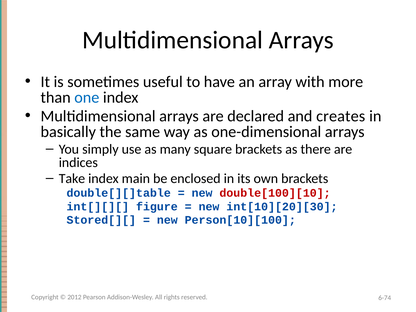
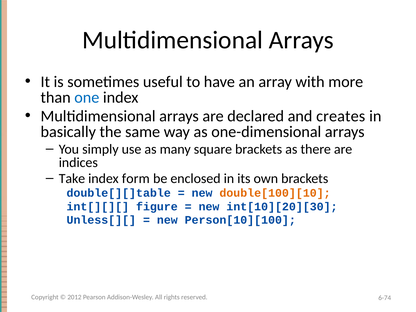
main: main -> form (136, 179)
double[100][10 colour: red -> orange (275, 193)
Stored[][: Stored[][ -> Unless[][ (101, 220)
